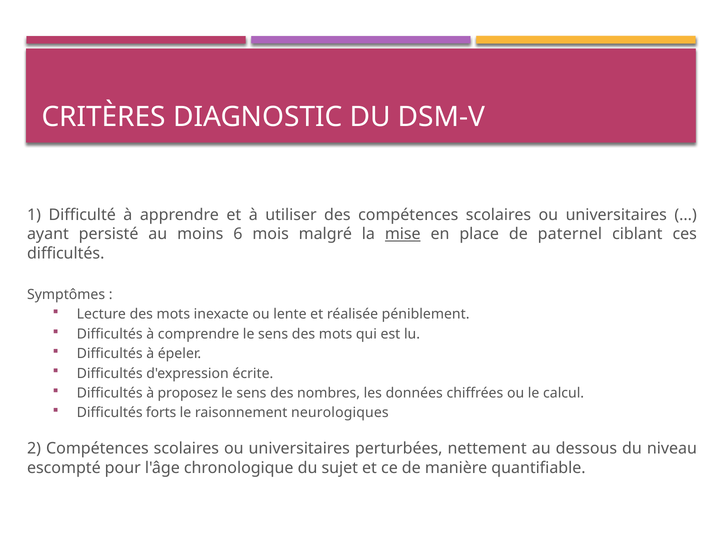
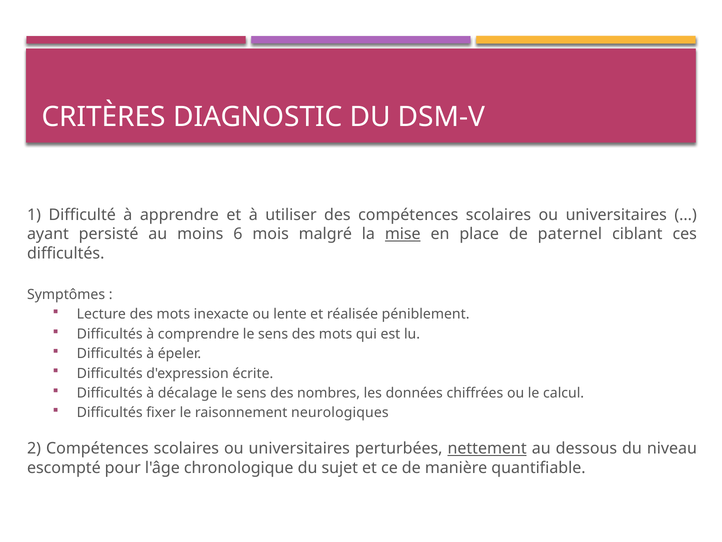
proposez: proposez -> décalage (188, 393)
forts: forts -> fixer (161, 412)
nettement underline: none -> present (487, 448)
